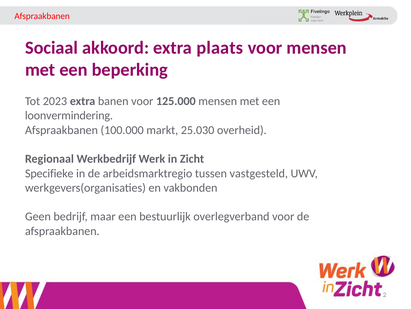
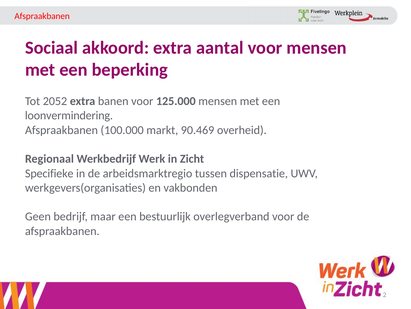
plaats: plaats -> aantal (220, 48)
2023: 2023 -> 2052 (55, 101)
25.030: 25.030 -> 90.469 (198, 130)
vastgesteld: vastgesteld -> dispensatie (259, 173)
